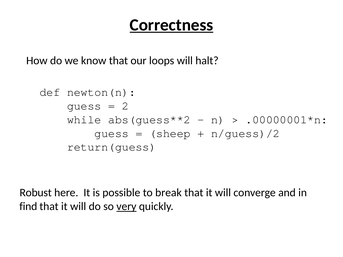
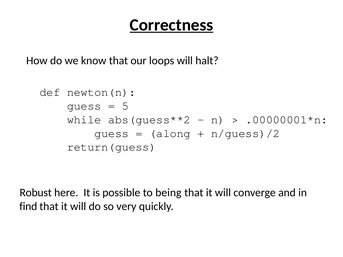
2: 2 -> 5 (125, 106)
sheep: sheep -> along (170, 133)
break: break -> being (168, 193)
very underline: present -> none (126, 207)
